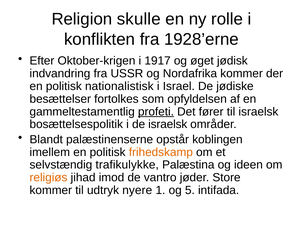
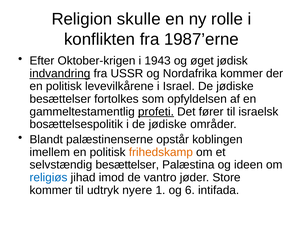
1928’erne: 1928’erne -> 1987’erne (201, 39)
1917: 1917 -> 1943 (158, 61)
indvandring underline: none -> present (60, 74)
nationalistisk: nationalistisk -> levevilkårene (119, 86)
i de israelsk: israelsk -> jødiske (168, 124)
selvstændig trafikulykke: trafikulykke -> besættelser (127, 165)
religiøs colour: orange -> blue (48, 178)
5: 5 -> 6 (190, 190)
